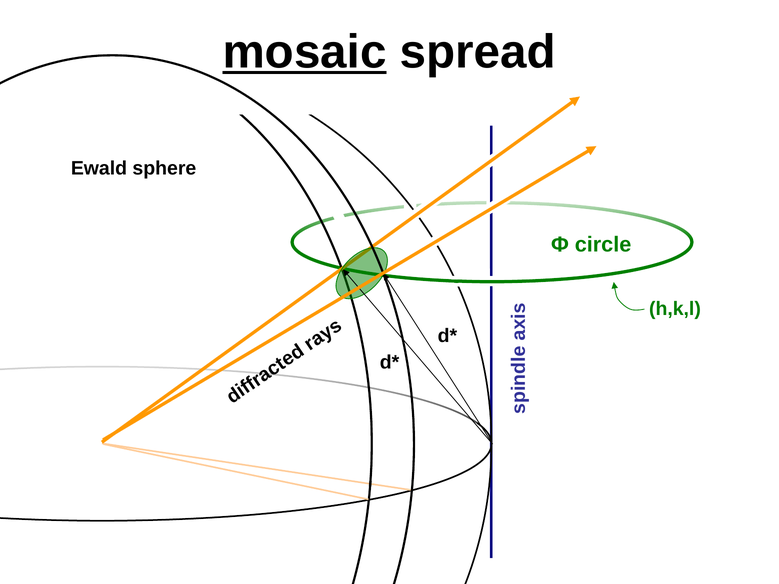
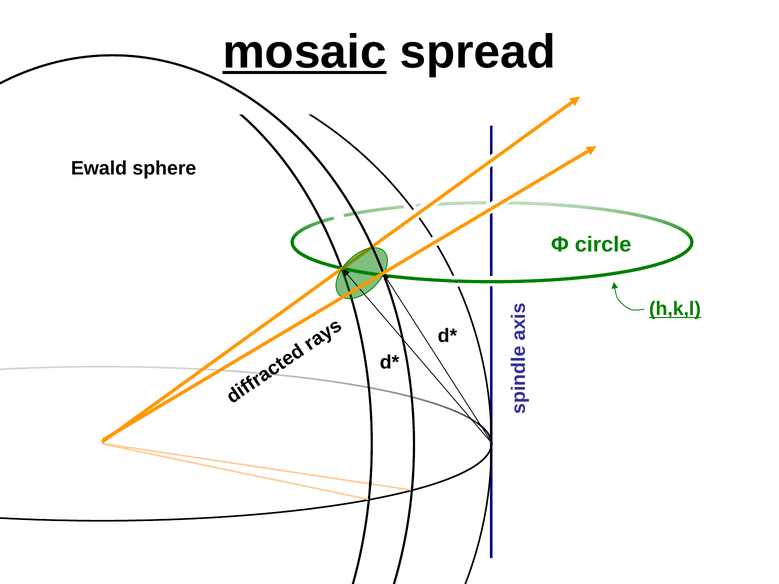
h,k,l underline: none -> present (675, 309)
